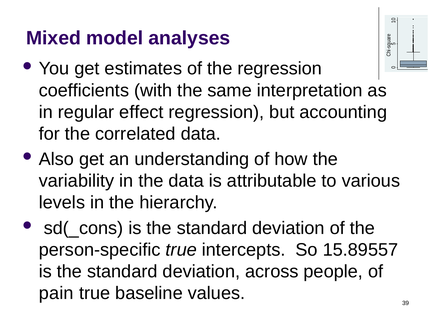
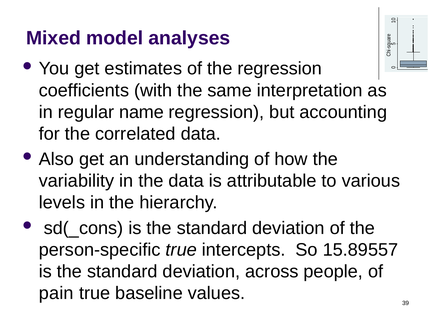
effect: effect -> name (142, 112)
